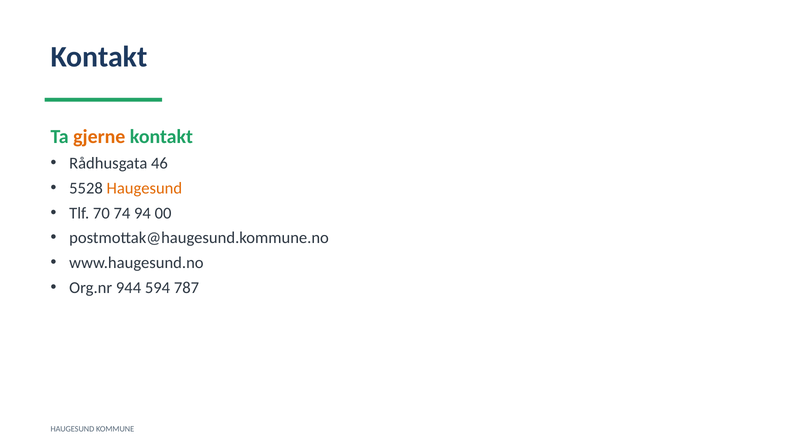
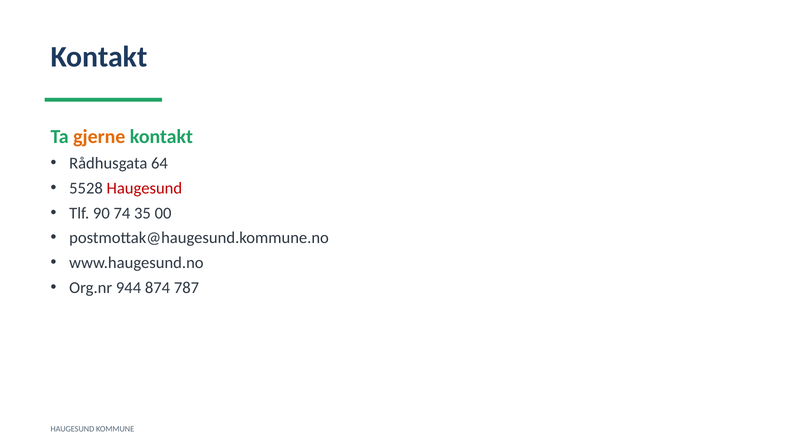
46: 46 -> 64 (159, 163)
Haugesund colour: orange -> red (144, 188)
70: 70 -> 90 (101, 213)
94: 94 -> 35 (142, 213)
594: 594 -> 874 (157, 288)
